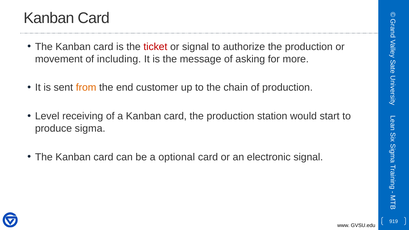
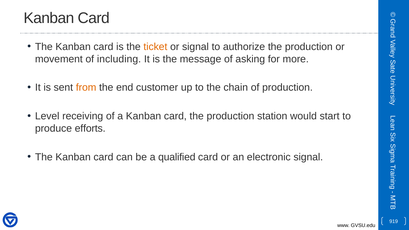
ticket colour: red -> orange (155, 47)
sigma: sigma -> efforts (90, 129)
optional: optional -> qualified (177, 157)
